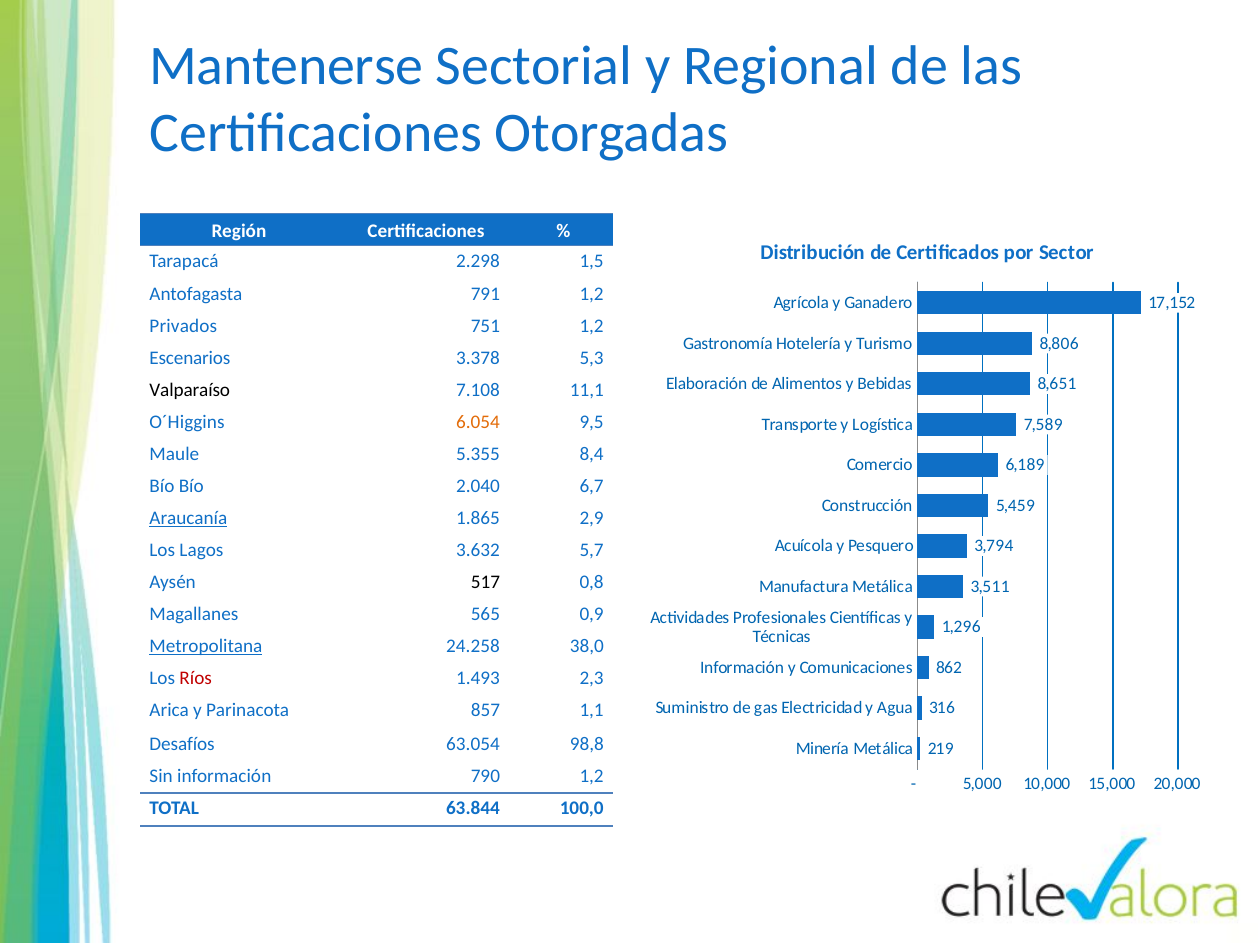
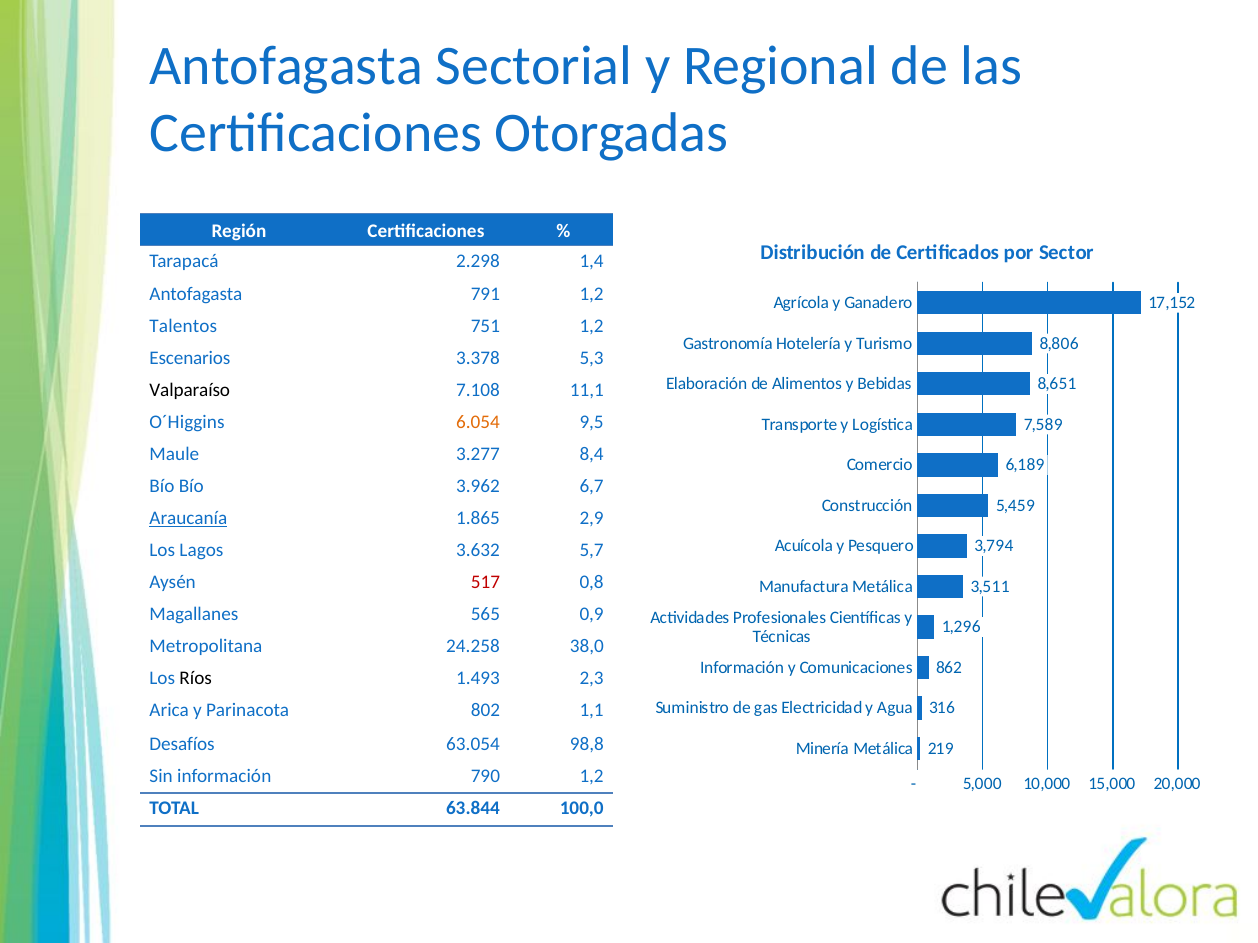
Mantenerse: Mantenerse -> Antofagasta (286, 66)
1,5: 1,5 -> 1,4 (592, 261)
Privados: Privados -> Talentos (183, 326)
5.355: 5.355 -> 3.277 (478, 455)
2.040: 2.040 -> 3.962 (478, 487)
517 colour: black -> red (485, 583)
Metropolitana underline: present -> none (206, 647)
Ríos colour: red -> black (196, 679)
857: 857 -> 802 (485, 711)
